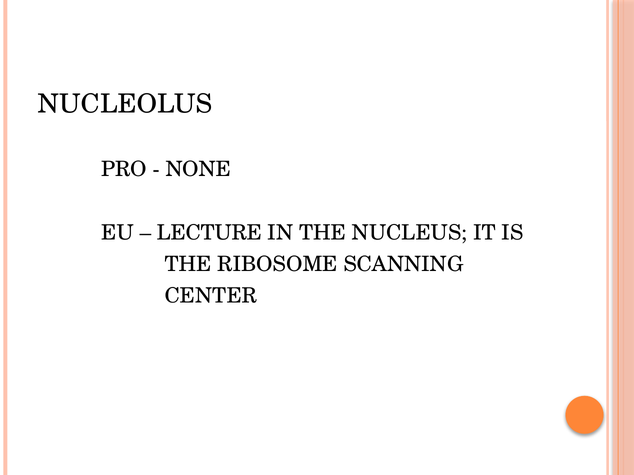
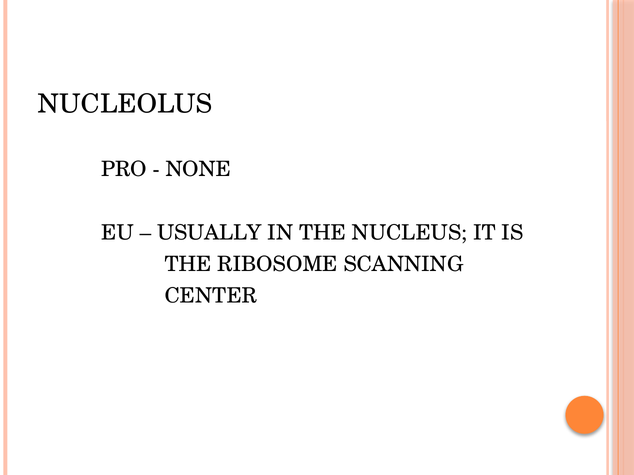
LECTURE: LECTURE -> USUALLY (209, 233)
